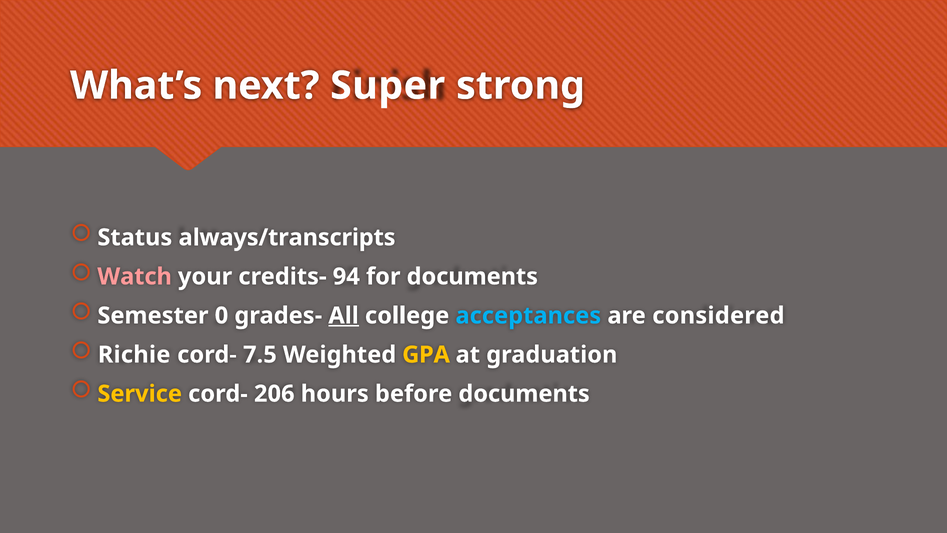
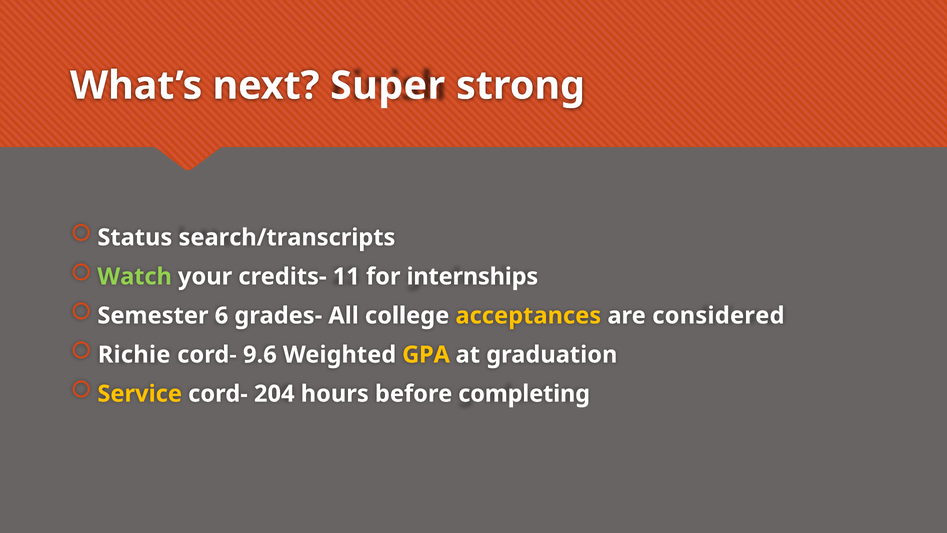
always/transcripts: always/transcripts -> search/transcripts (287, 237)
Watch colour: pink -> light green (135, 276)
94: 94 -> 11 (346, 276)
for documents: documents -> internships (472, 276)
0: 0 -> 6 (221, 315)
All underline: present -> none (344, 315)
acceptances colour: light blue -> yellow (528, 315)
7.5: 7.5 -> 9.6 (260, 355)
206: 206 -> 204 (274, 394)
before documents: documents -> completing (524, 394)
